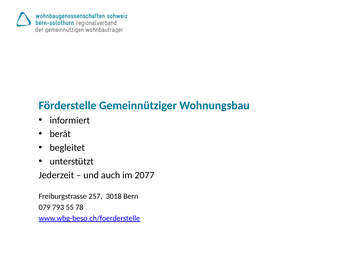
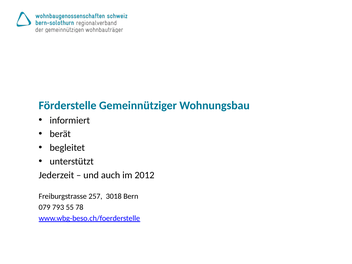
2077: 2077 -> 2012 (145, 175)
